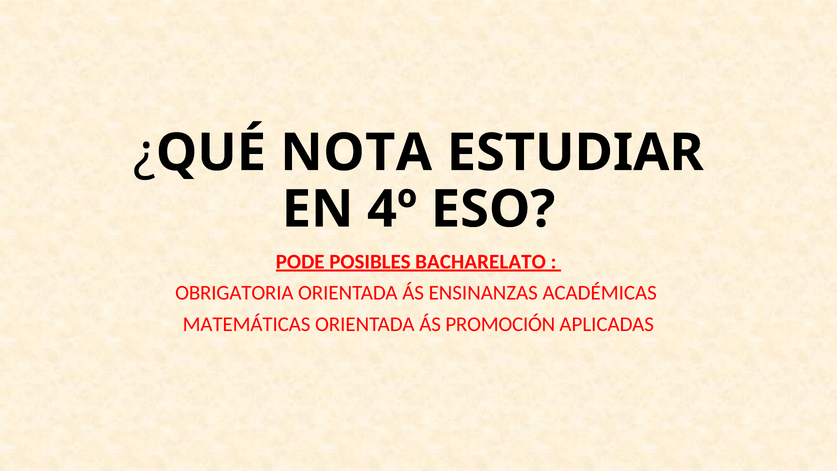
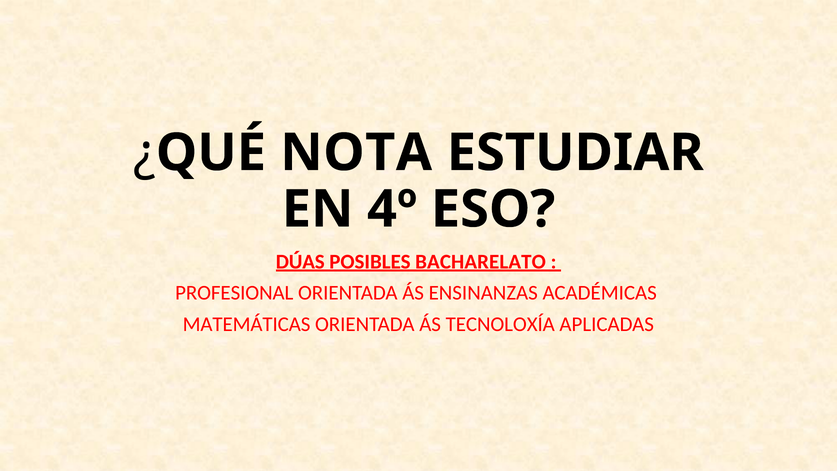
PODE: PODE -> DÚAS (300, 262)
OBRIGATORIA: OBRIGATORIA -> PROFESIONAL (234, 293)
PROMOCIÓN: PROMOCIÓN -> TECNOLOXÍA (500, 324)
